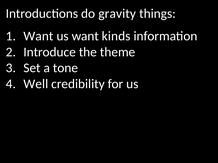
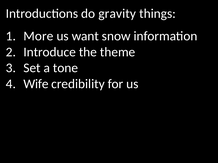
Want: Want -> More (38, 36)
kinds: kinds -> snow (116, 36)
Well: Well -> Wife (36, 84)
